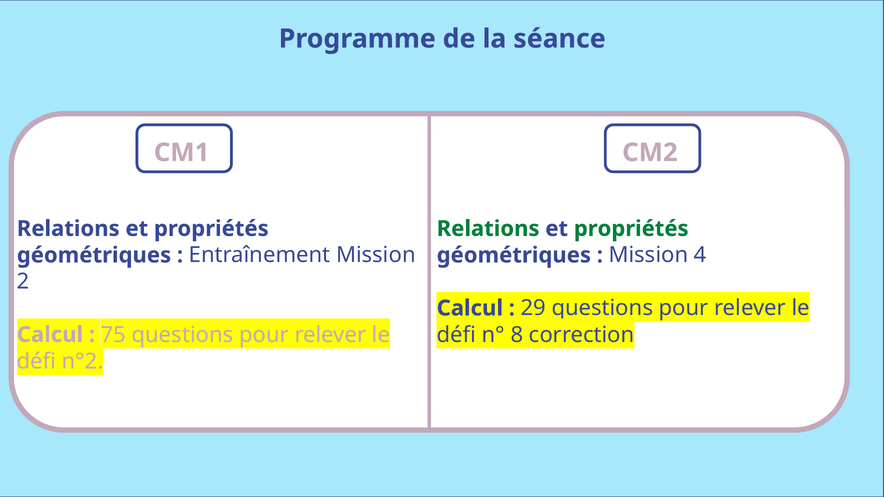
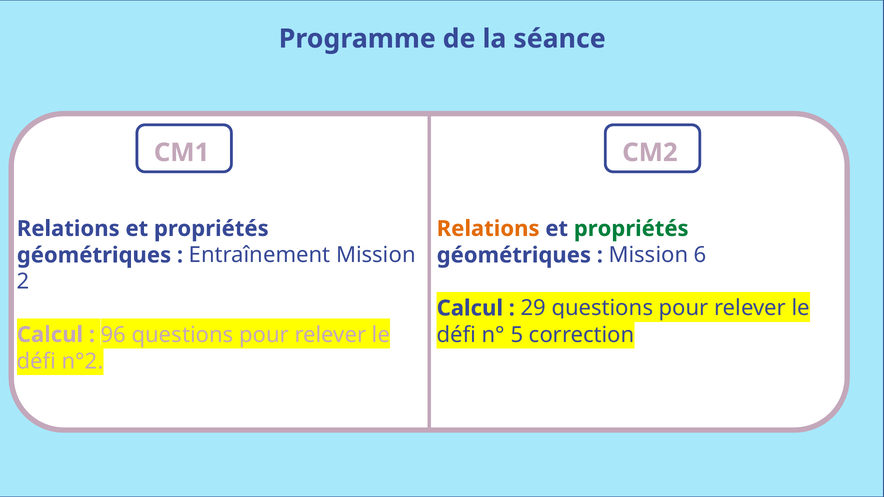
Relations colour: green -> orange (488, 229)
4: 4 -> 6 (700, 255)
8: 8 -> 5 (517, 335)
75: 75 -> 96 (113, 335)
